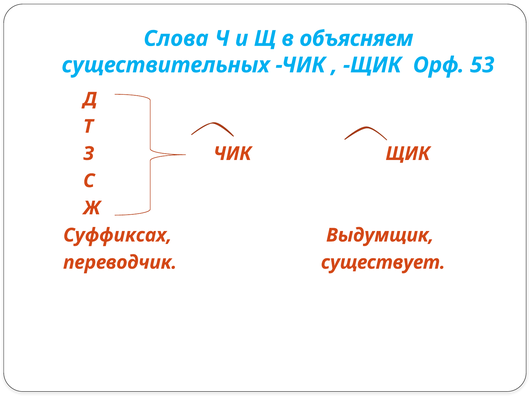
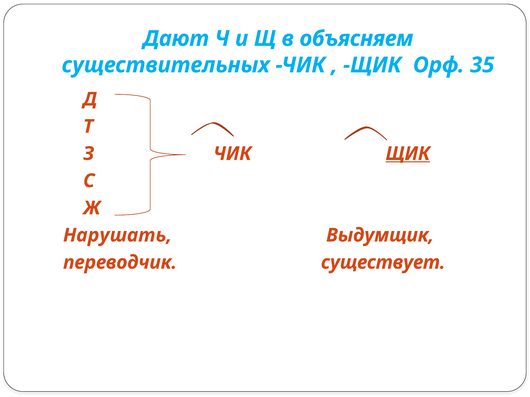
Слова: Слова -> Дают (176, 39)
53: 53 -> 35 (482, 65)
ЩИК underline: none -> present (408, 154)
Суффиксах: Суффиксах -> Нарушать (117, 236)
